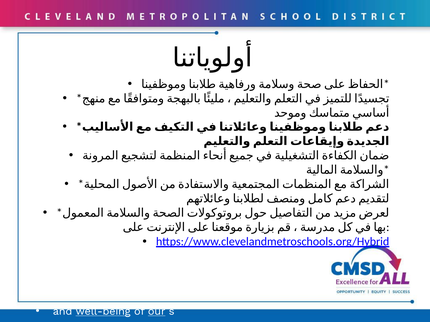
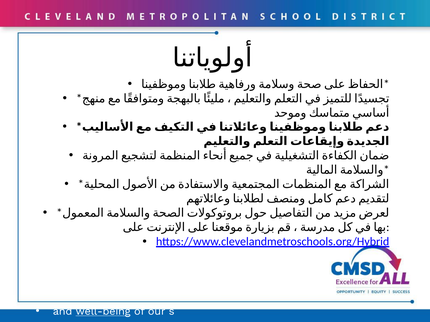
our underline: present -> none (157, 312)
